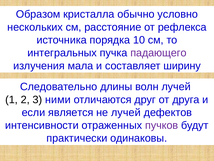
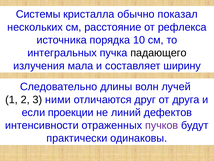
Образом: Образом -> Системы (38, 14)
условно: условно -> показал (178, 14)
падающего colour: purple -> black (158, 53)
является: является -> проекции (71, 112)
не лучей: лучей -> линий (126, 112)
